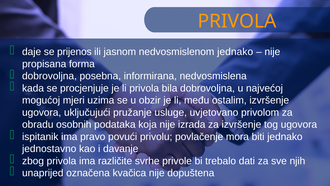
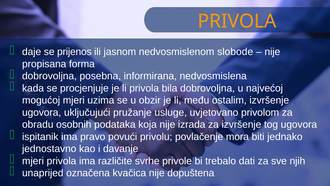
nedvosmislenom jednako: jednako -> slobode (235, 52)
zbog: zbog -> mjeri (33, 161)
